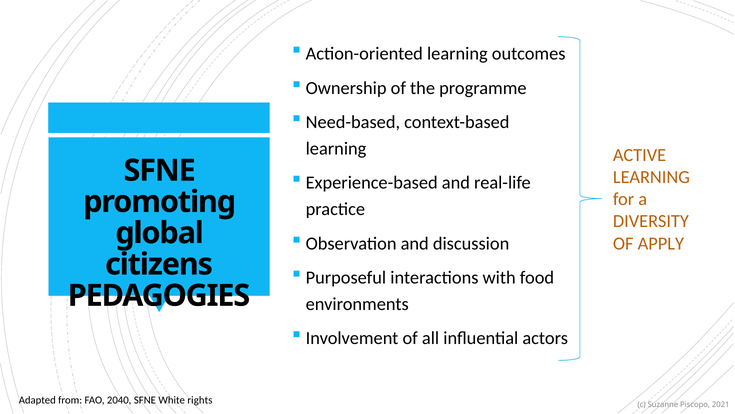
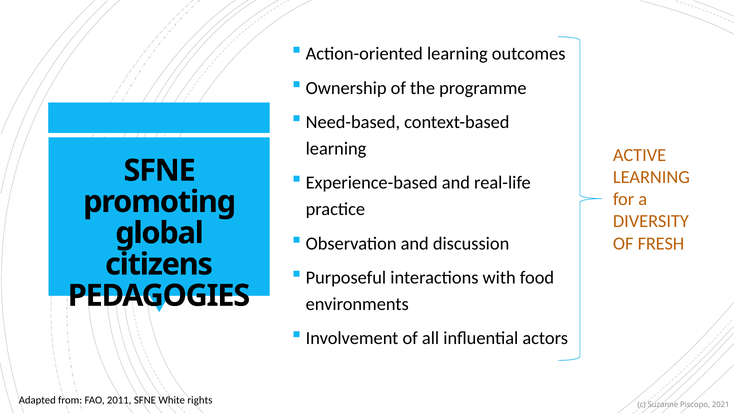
APPLY: APPLY -> FRESH (661, 243)
2040: 2040 -> 2011 (119, 400)
